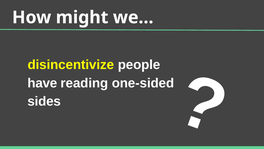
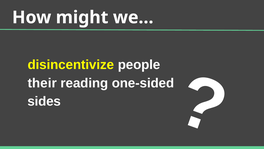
have: have -> their (42, 83)
